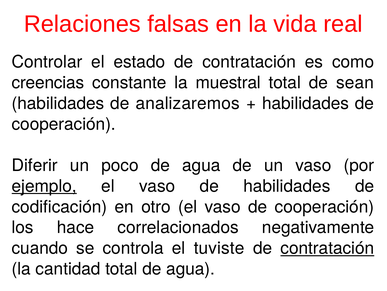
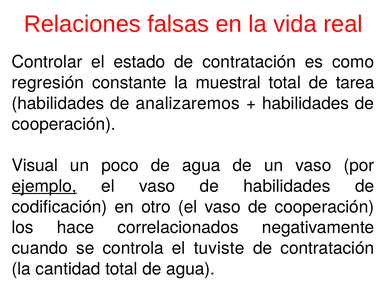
creencias: creencias -> regresión (48, 82)
sean: sean -> tarea (355, 82)
Diferir: Diferir -> Visual (35, 165)
contratación underline: present -> none (327, 248)
